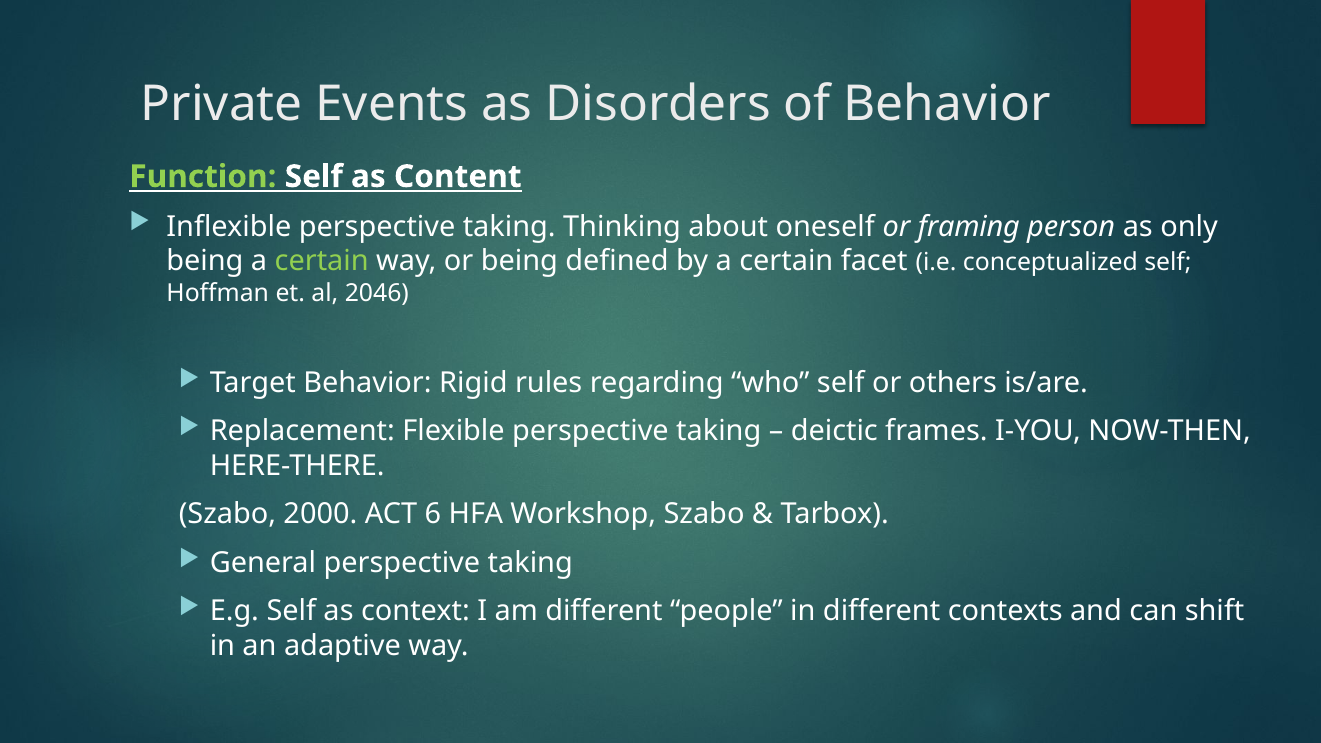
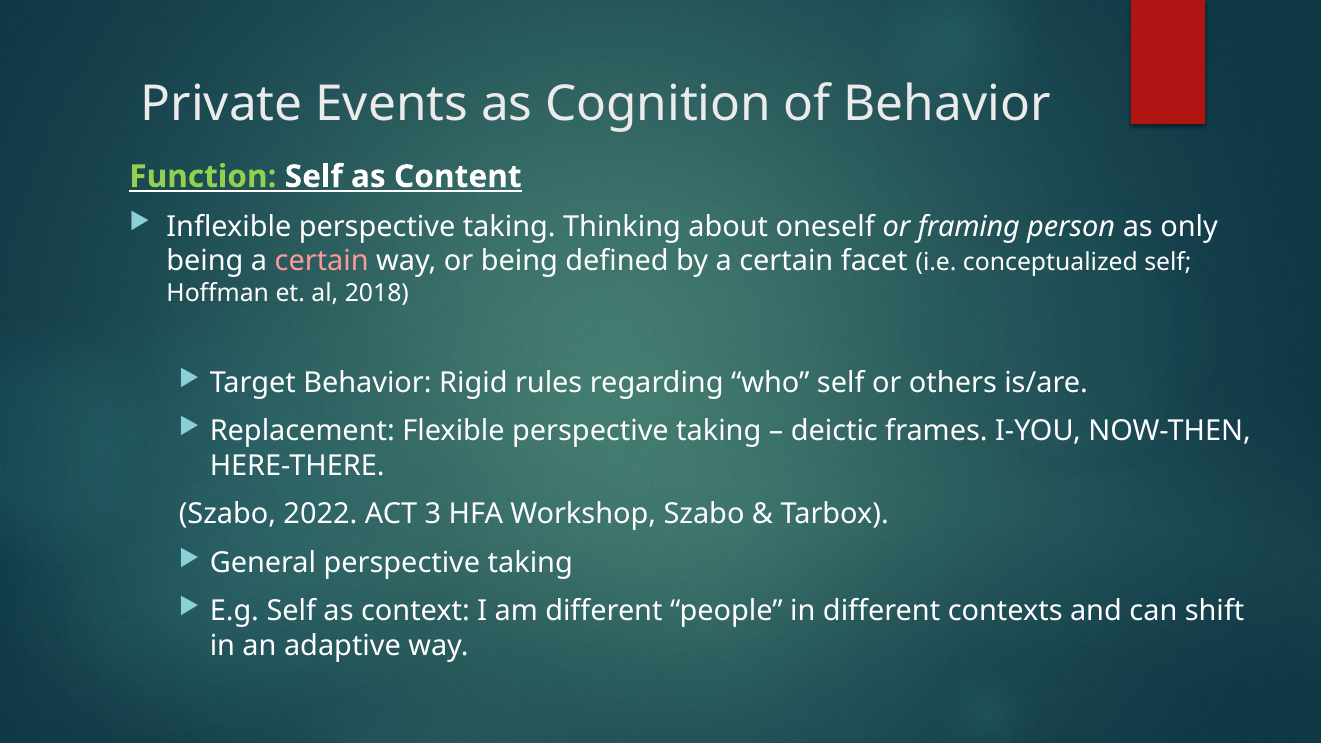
Disorders: Disorders -> Cognition (658, 104)
certain colour: light green -> pink (322, 261)
2046: 2046 -> 2018 (377, 293)
2000: 2000 -> 2022 (320, 514)
6: 6 -> 3 (433, 514)
